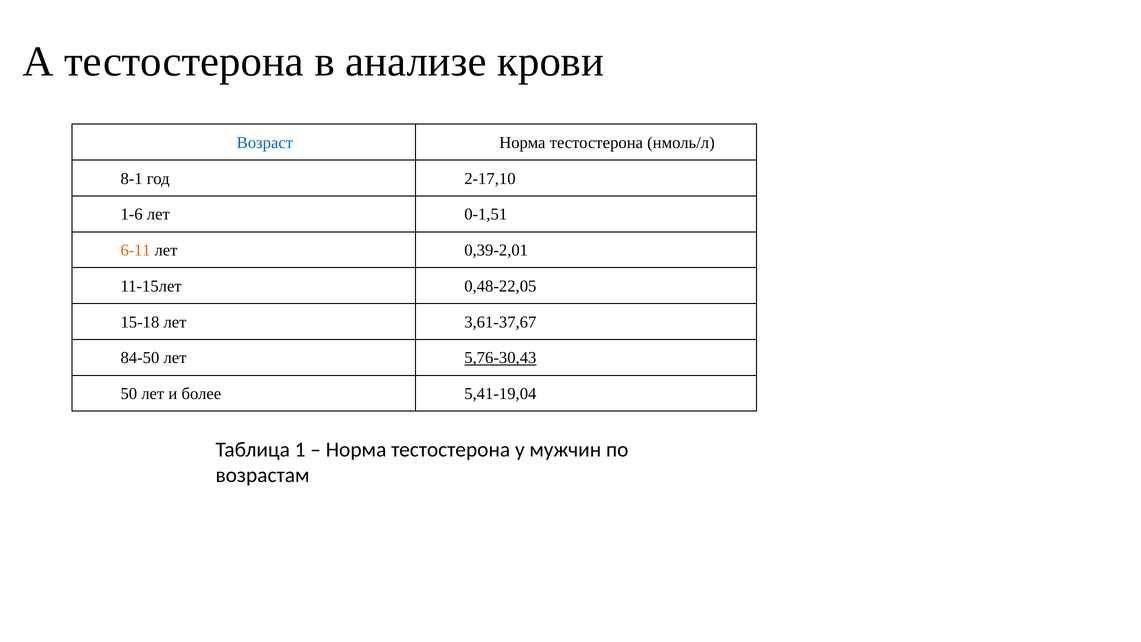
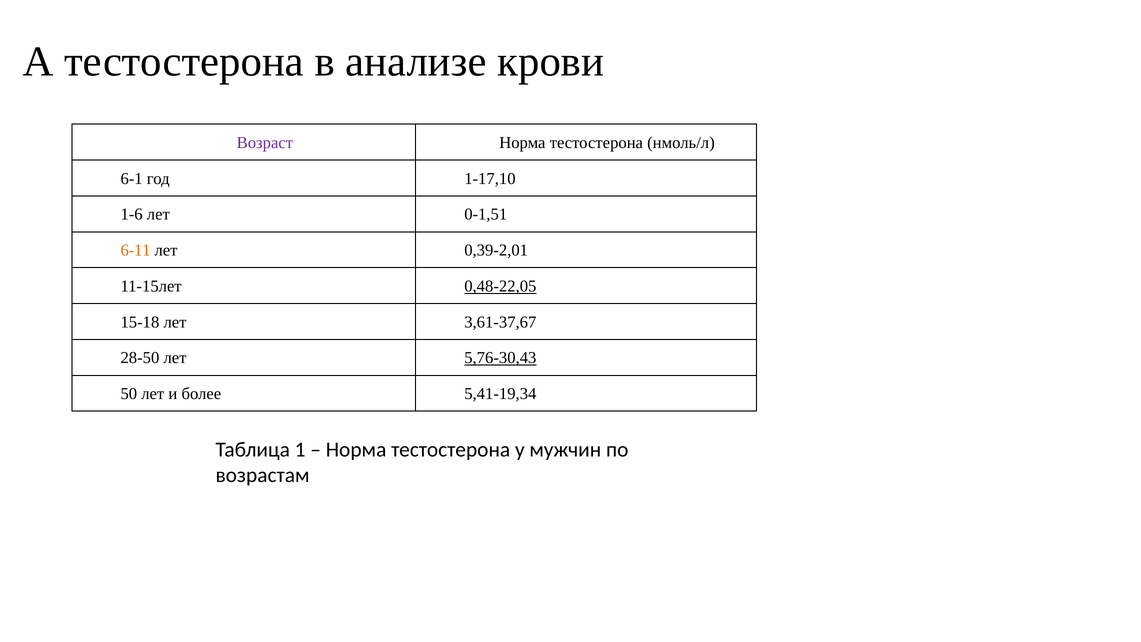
Возраст colour: blue -> purple (265, 143)
8-1: 8-1 -> 6-1 (132, 178)
2-17,10: 2-17,10 -> 1-17,10 (490, 178)
0,48-22,05 underline: none -> present (500, 286)
84-50: 84-50 -> 28-50 (140, 358)
5,41-19,04: 5,41-19,04 -> 5,41-19,34 (500, 394)
